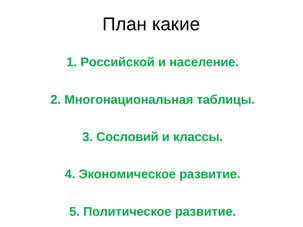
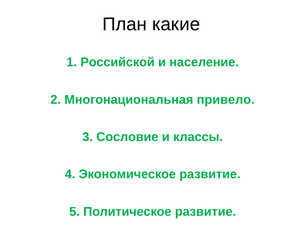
таблицы: таблицы -> привело (226, 100)
Сословий: Сословий -> Сословие (127, 137)
